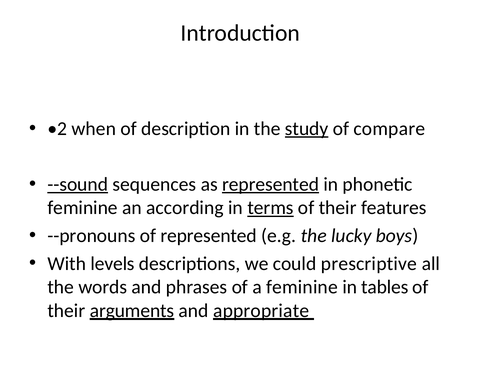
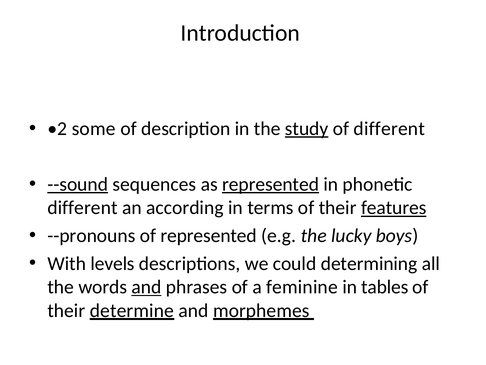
when: when -> some (94, 128)
of compare: compare -> different (389, 128)
feminine: feminine -> different (82, 208)
terms underline: present -> none (270, 208)
features underline: none -> present (394, 208)
prescriptive: prescriptive -> determining (369, 263)
and underline: none -> present (146, 287)
arguments: arguments -> determine (132, 310)
appropriate: appropriate -> morphemes (261, 310)
